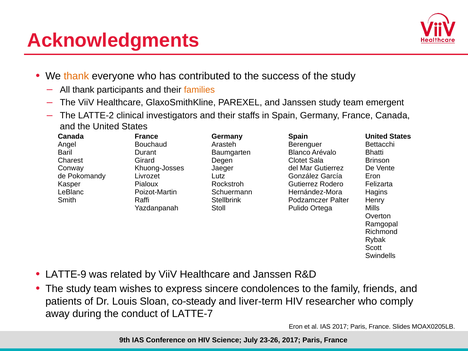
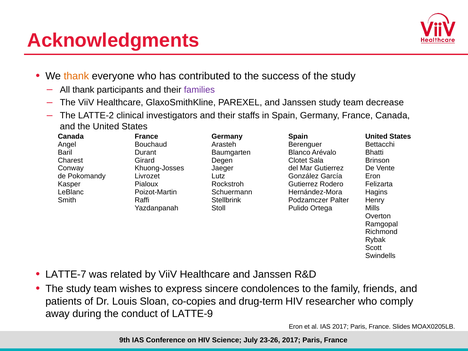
families colour: orange -> purple (199, 90)
emergent: emergent -> decrease (385, 103)
LATTE-9: LATTE-9 -> LATTE-7 (66, 274)
co-steady: co-steady -> co-copies (194, 301)
liver-term: liver-term -> drug-term (261, 301)
LATTE-7: LATTE-7 -> LATTE-9 (192, 314)
